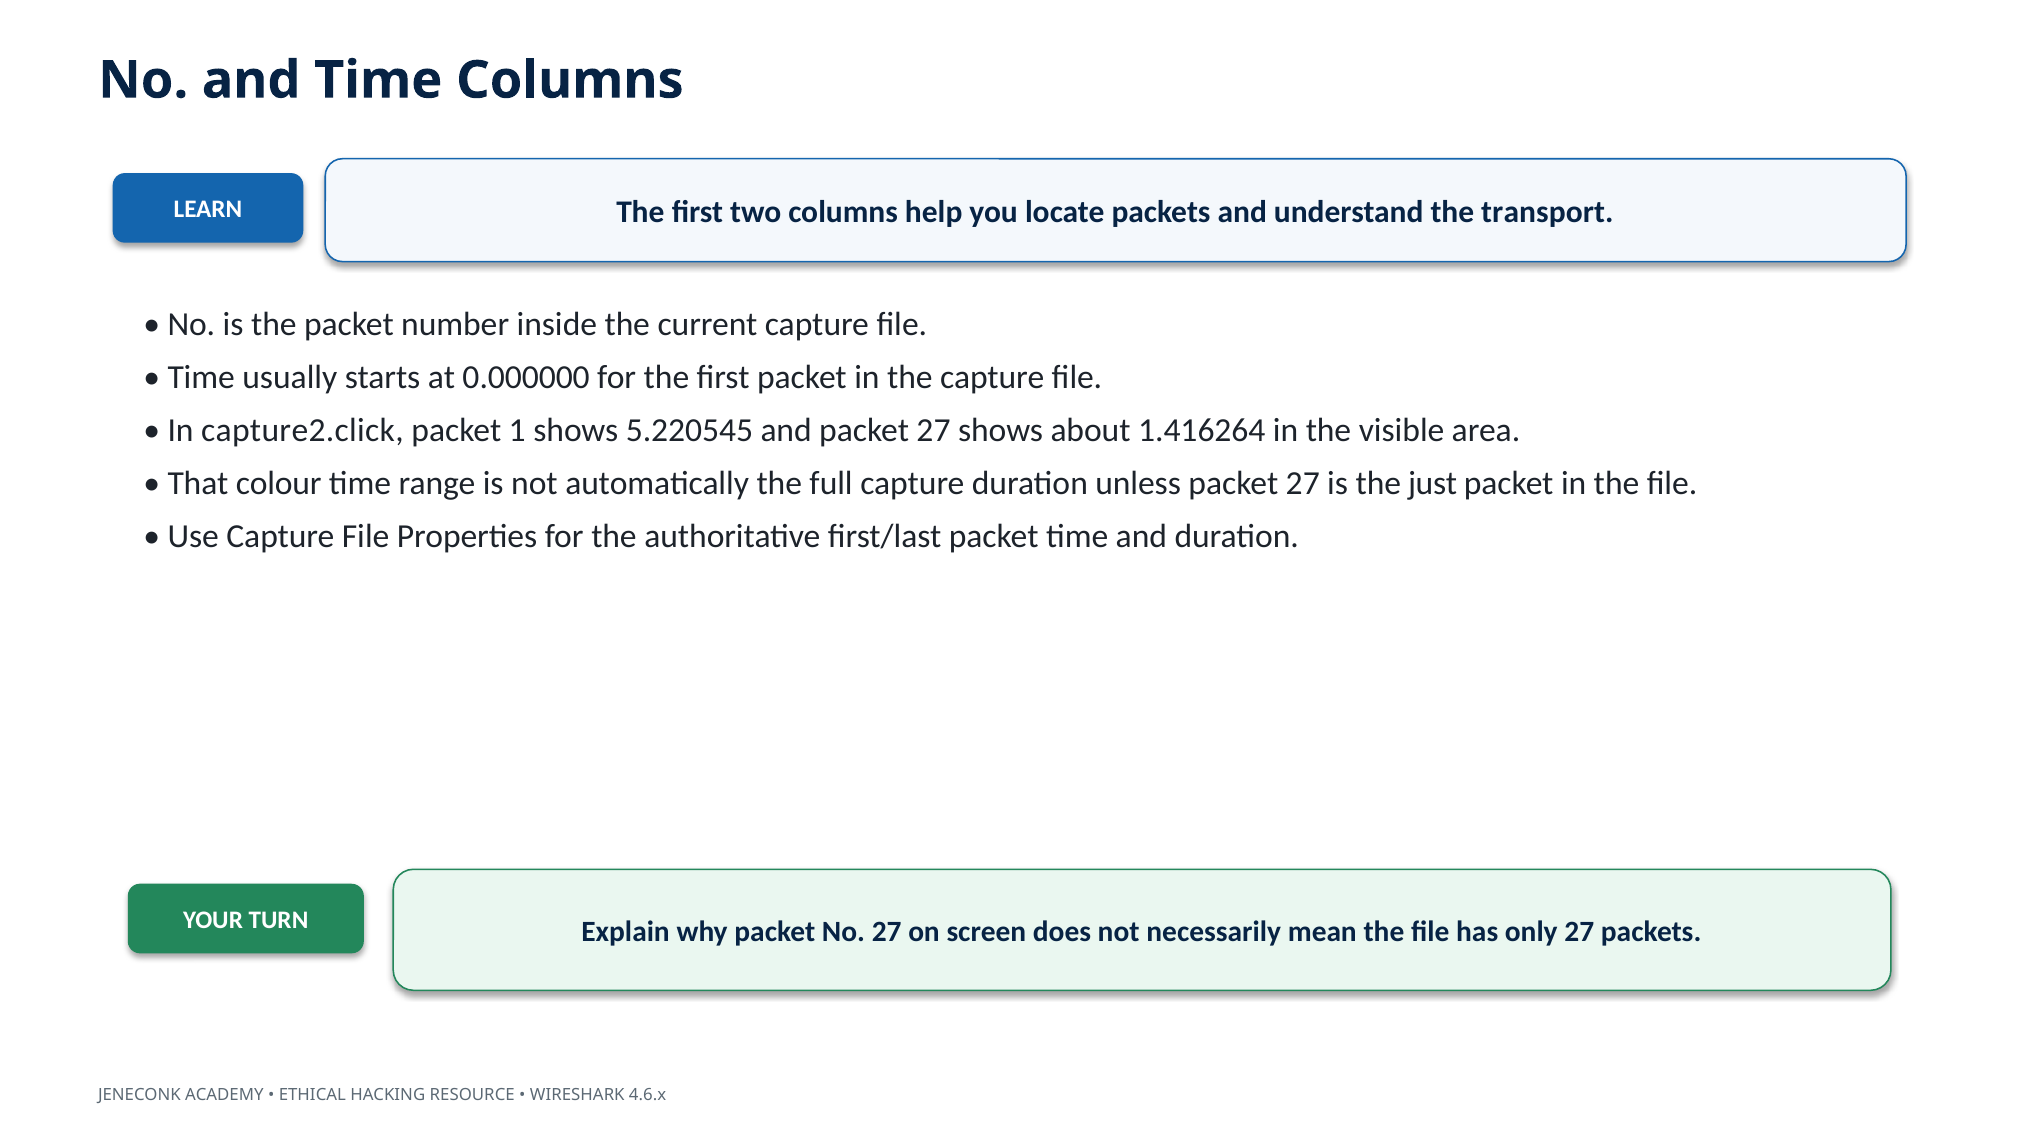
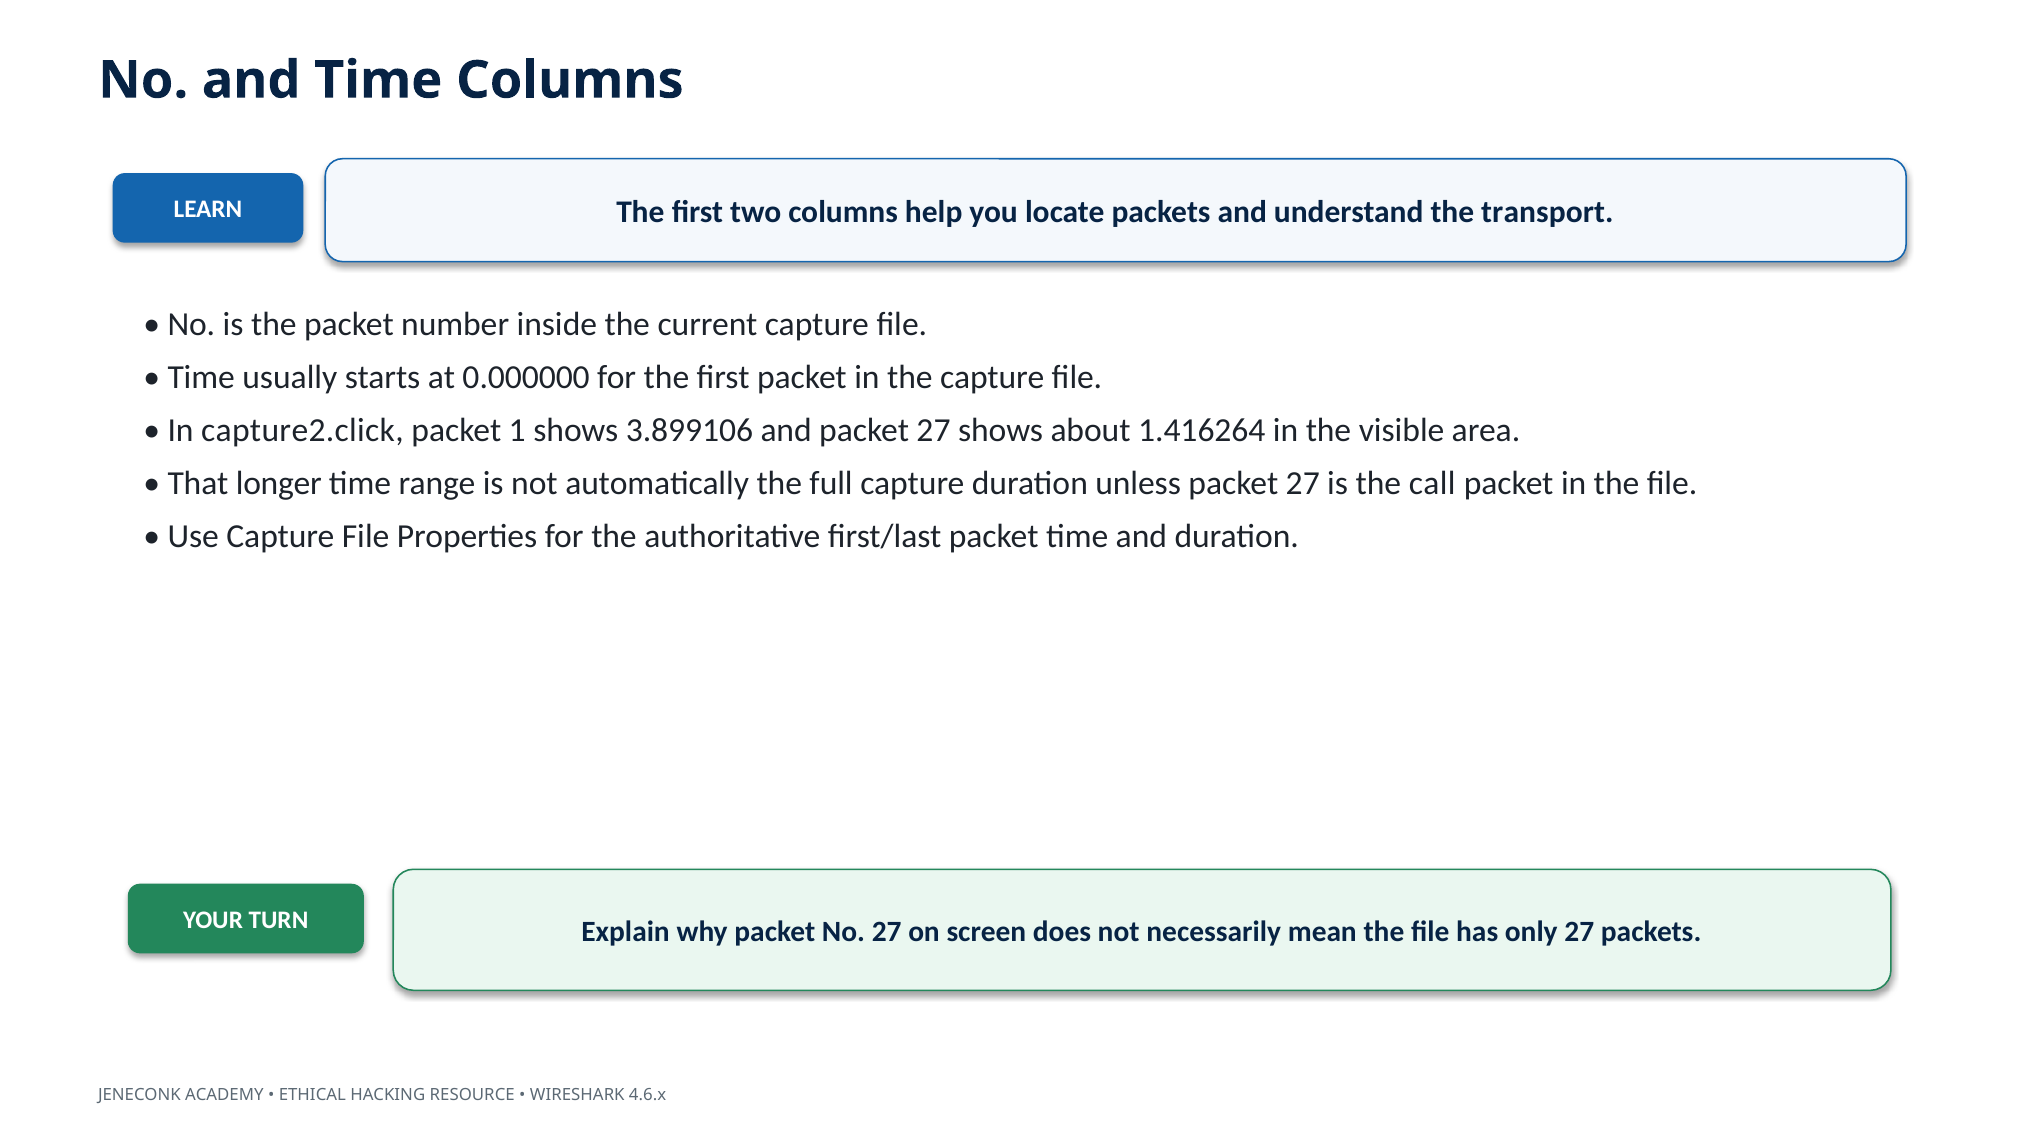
5.220545: 5.220545 -> 3.899106 (689, 431)
colour: colour -> longer (279, 484)
just: just -> call (1432, 484)
